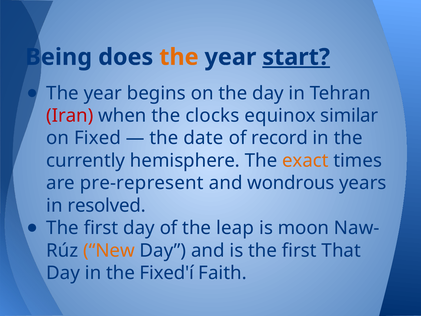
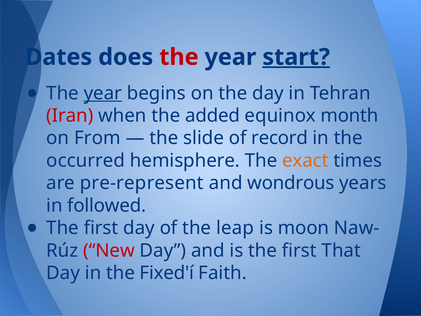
Being: Being -> Dates (59, 57)
the colour: orange -> red (179, 57)
year underline: none -> present (103, 93)
clocks: clocks -> added (213, 116)
similar: similar -> month (349, 116)
Fixed: Fixed -> From (97, 138)
date: date -> slide (204, 138)
currently: currently -> occurred (86, 161)
resolved: resolved -> followed (107, 205)
New colour: orange -> red (109, 250)
